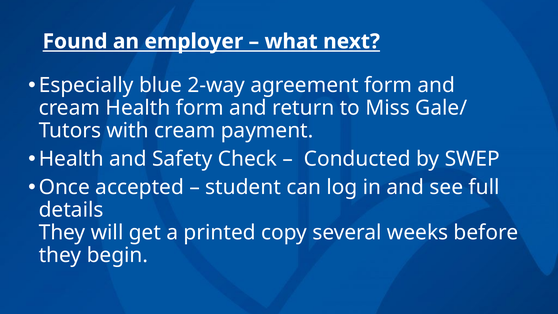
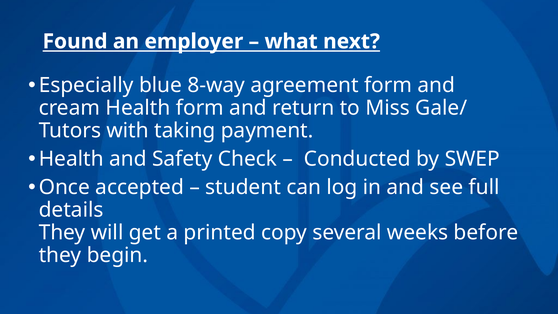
2-way: 2-way -> 8-way (216, 85)
with cream: cream -> taking (185, 130)
